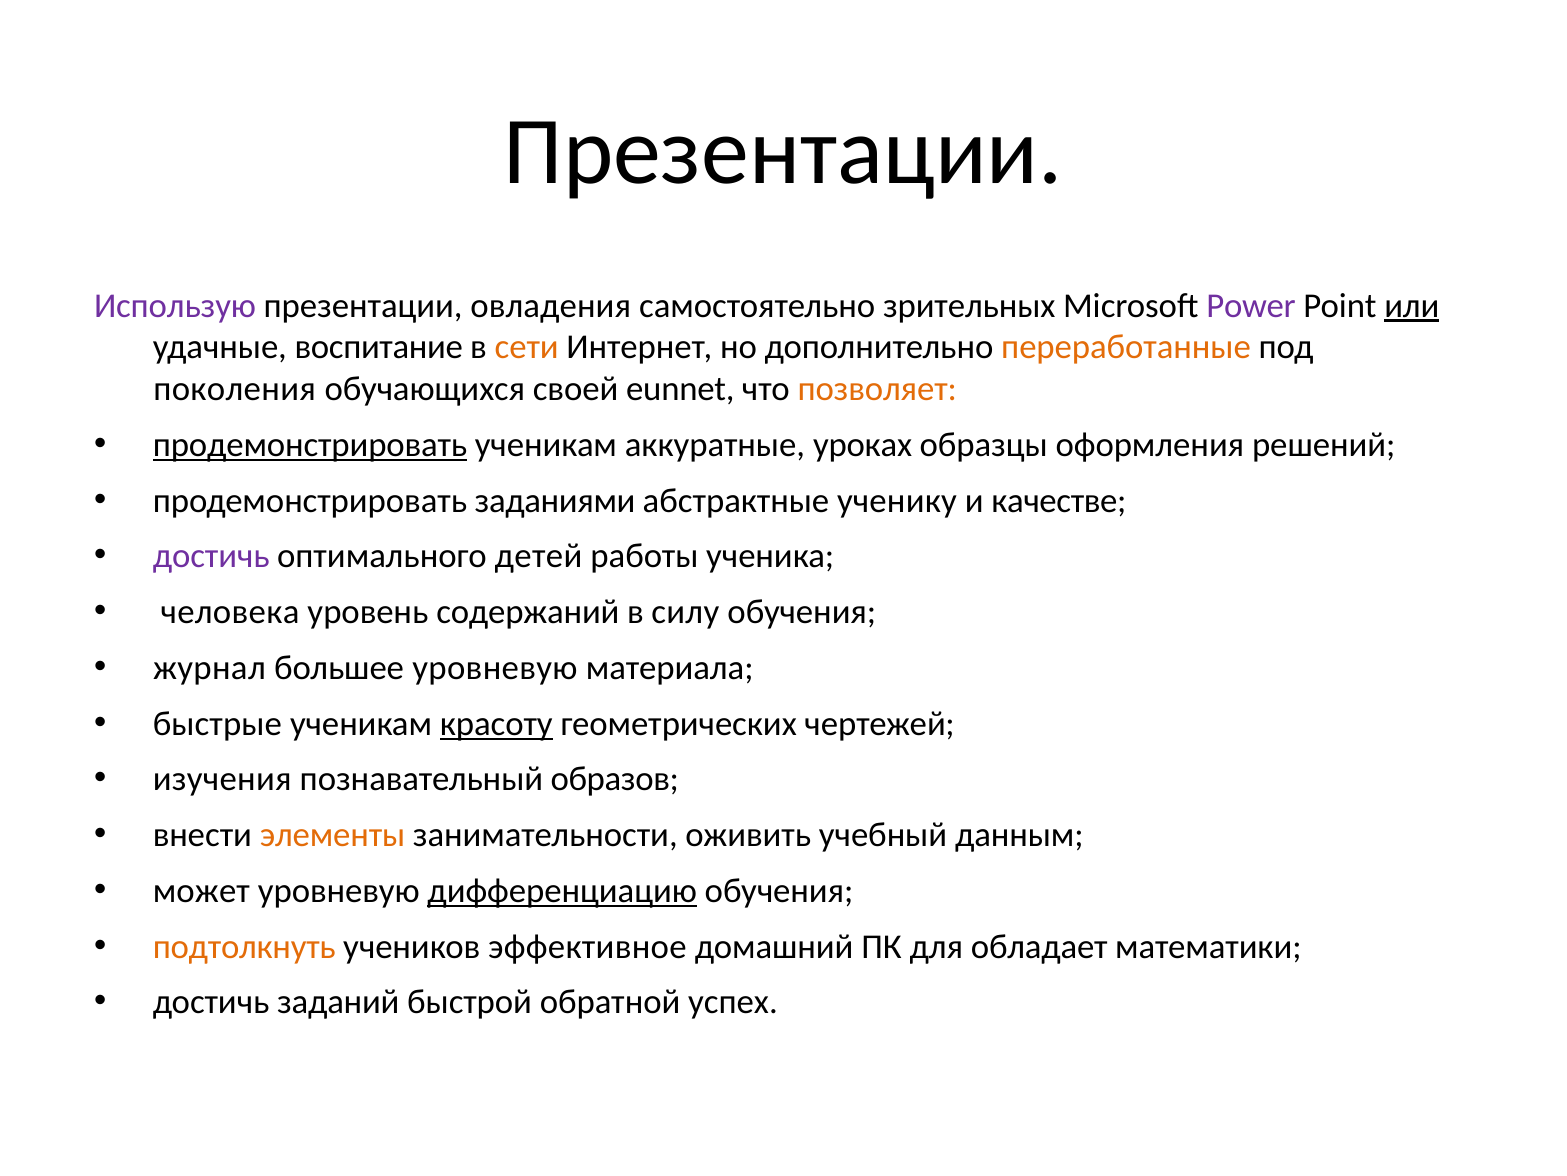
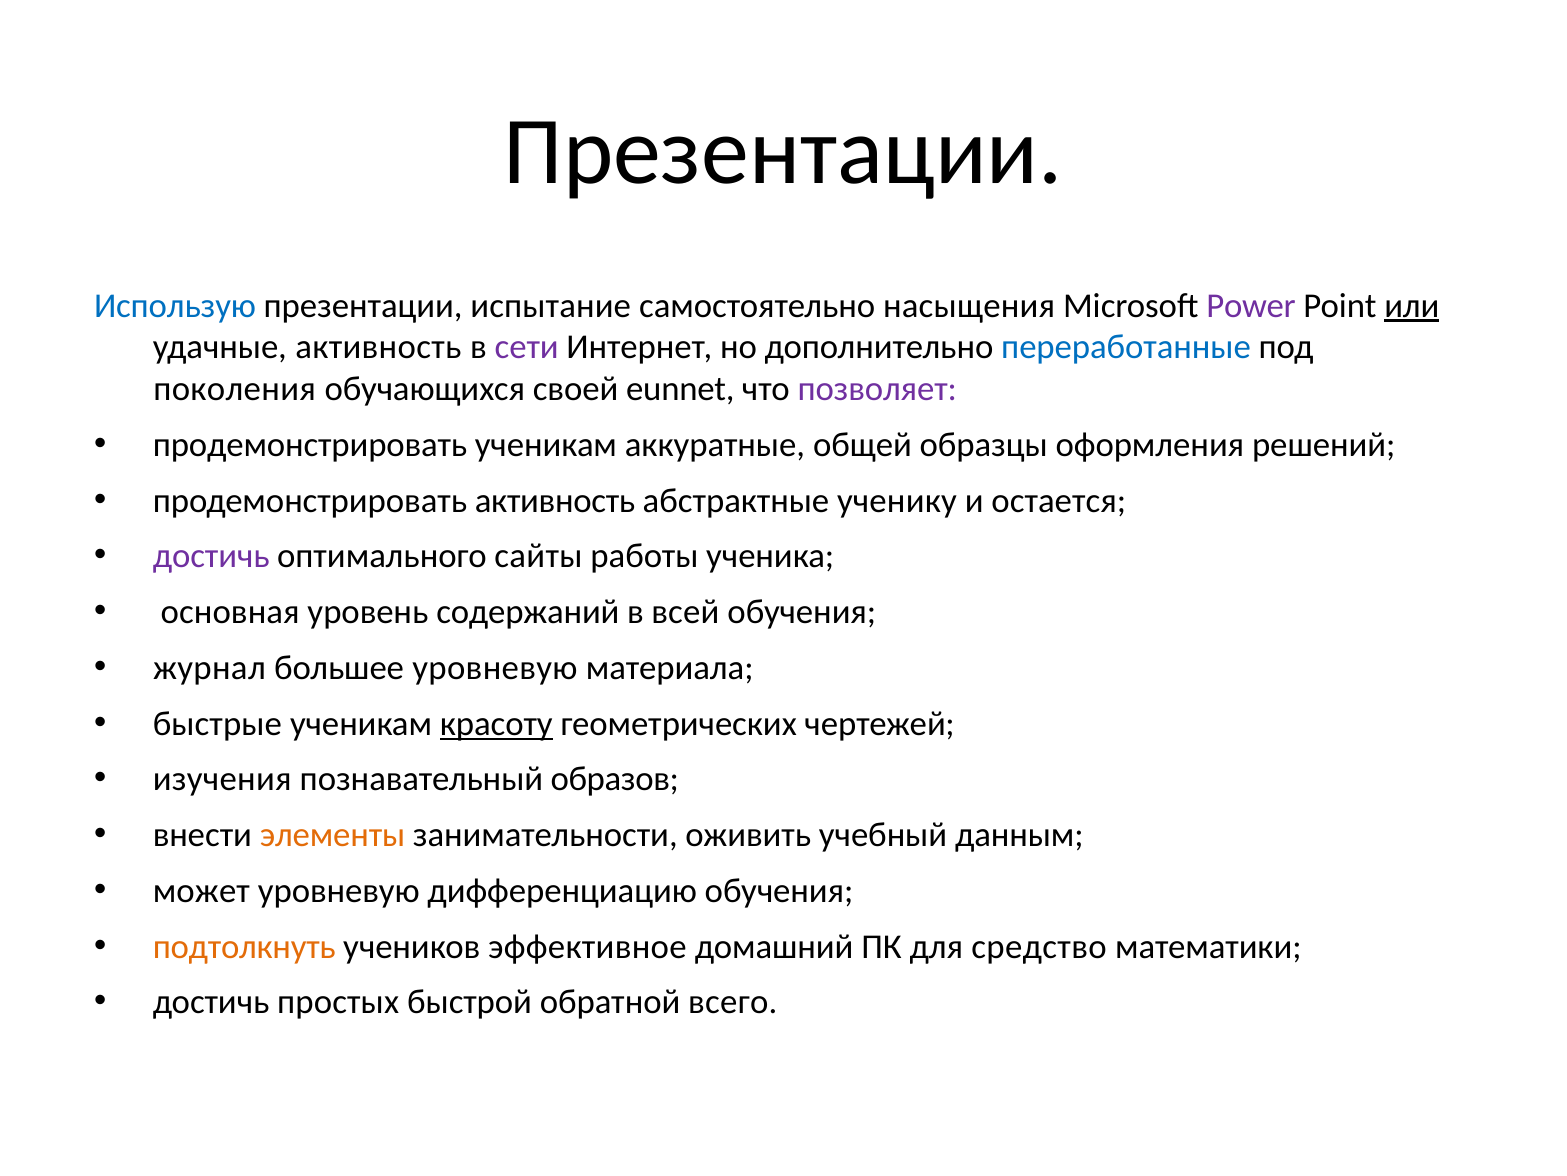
Использую colour: purple -> blue (175, 305)
овладения: овладения -> испытание (551, 305)
зрительных: зрительных -> насыщения (969, 305)
удачные воспитание: воспитание -> активность (378, 347)
сети colour: orange -> purple (527, 347)
переработанные colour: orange -> blue (1126, 347)
позволяет colour: orange -> purple (877, 389)
продемонстрировать underline: present -> none (310, 445)
уроках: уроках -> общей (862, 445)
продемонстрировать заданиями: заданиями -> активность (555, 500)
качестве: качестве -> остается (1059, 500)
детей: детей -> сайты (538, 556)
человека: человека -> основная (230, 612)
силу: силу -> всей (685, 612)
дифференциацию underline: present -> none (562, 890)
обладает: обладает -> средство (1039, 946)
заданий: заданий -> простых (338, 1002)
успех: успех -> всего (733, 1002)
